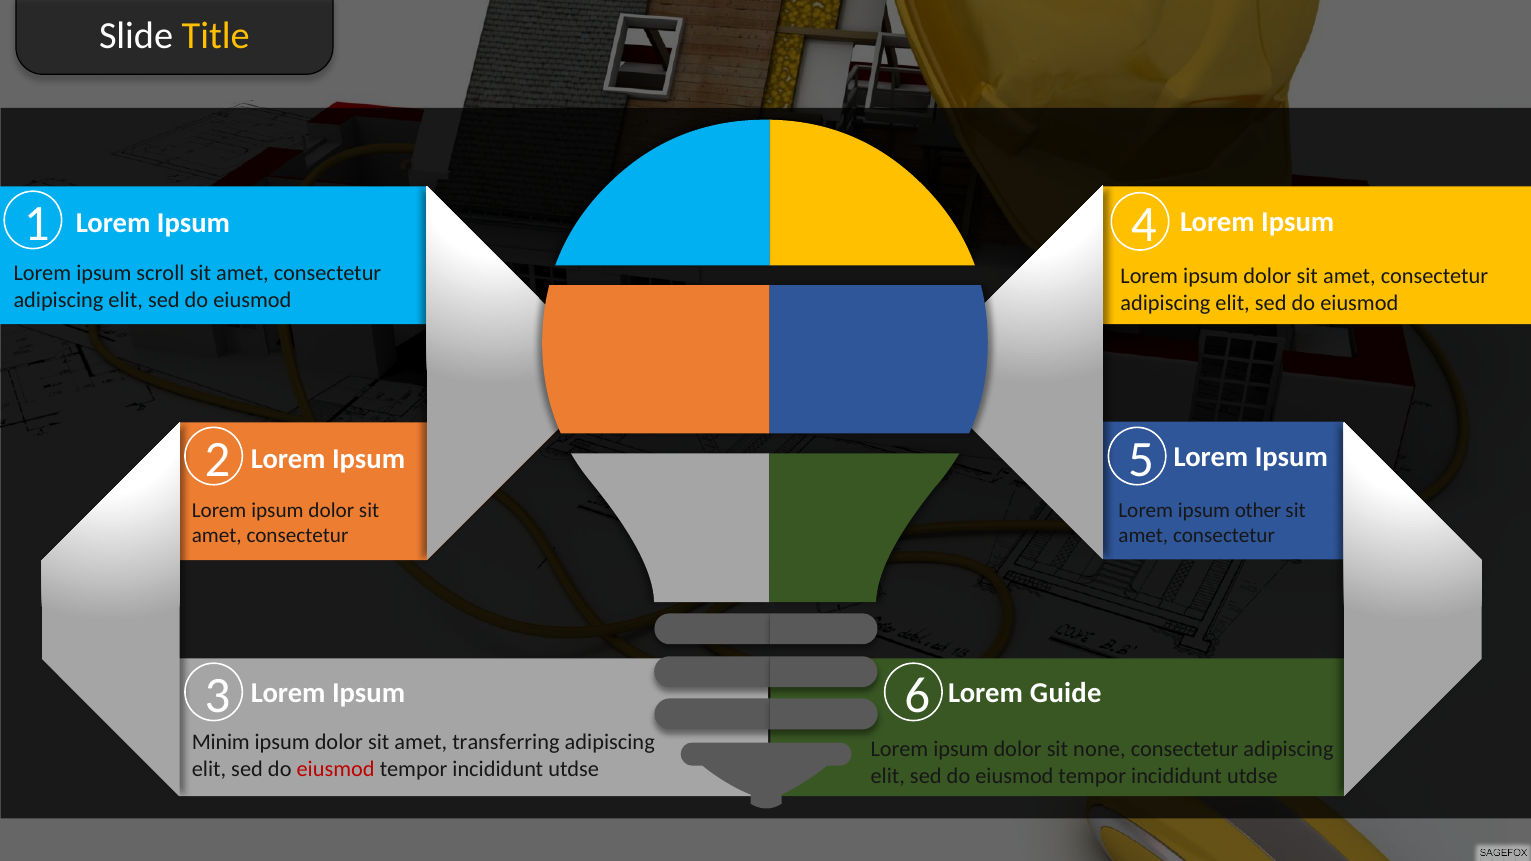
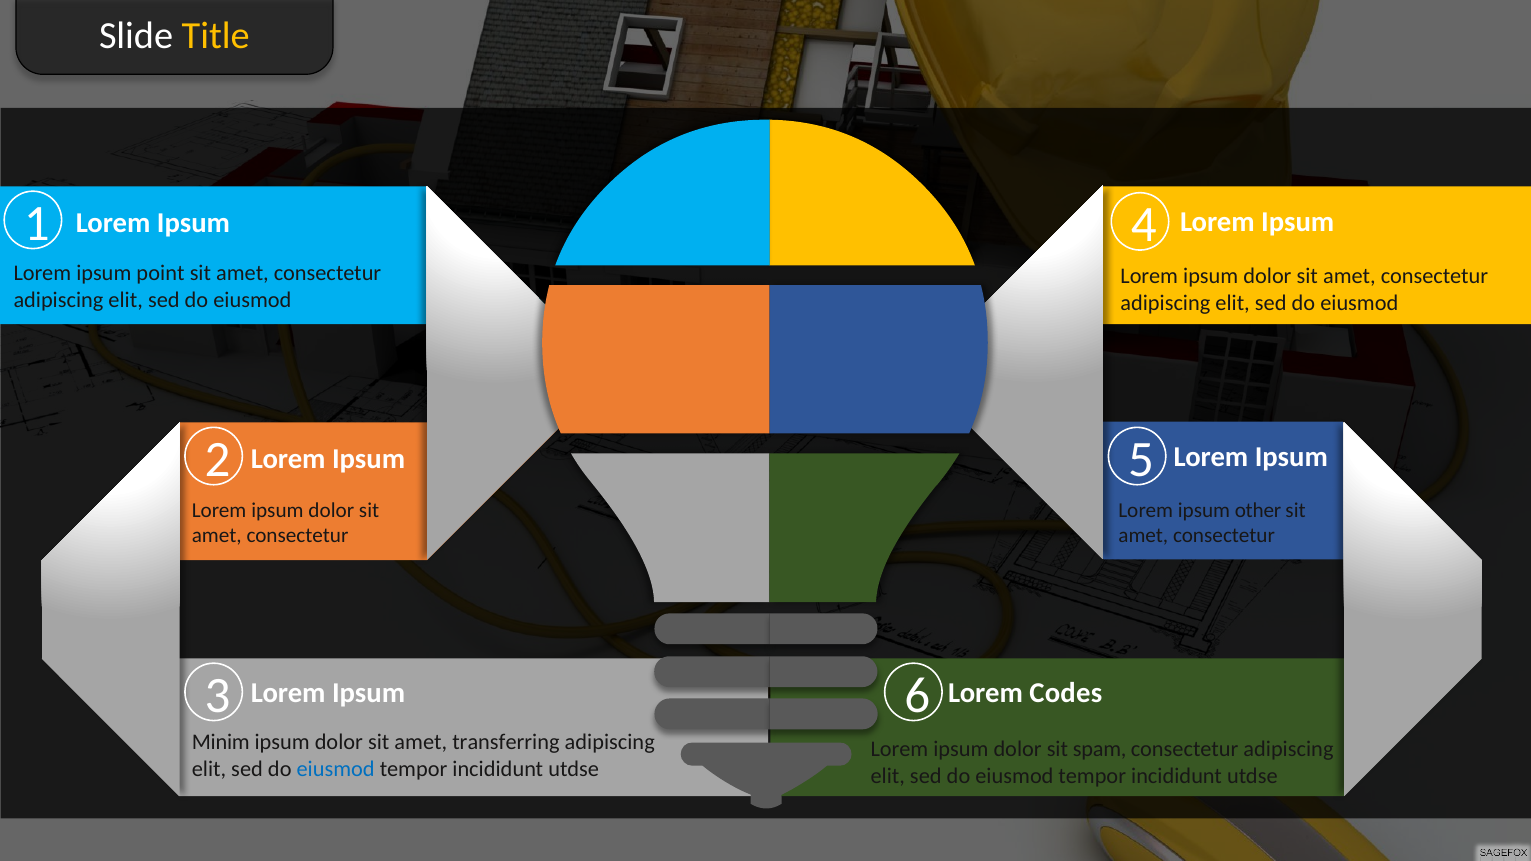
scroll: scroll -> point (160, 273)
Guide: Guide -> Codes (1066, 693)
none: none -> spam (1100, 749)
eiusmod colour: red -> blue (336, 769)
